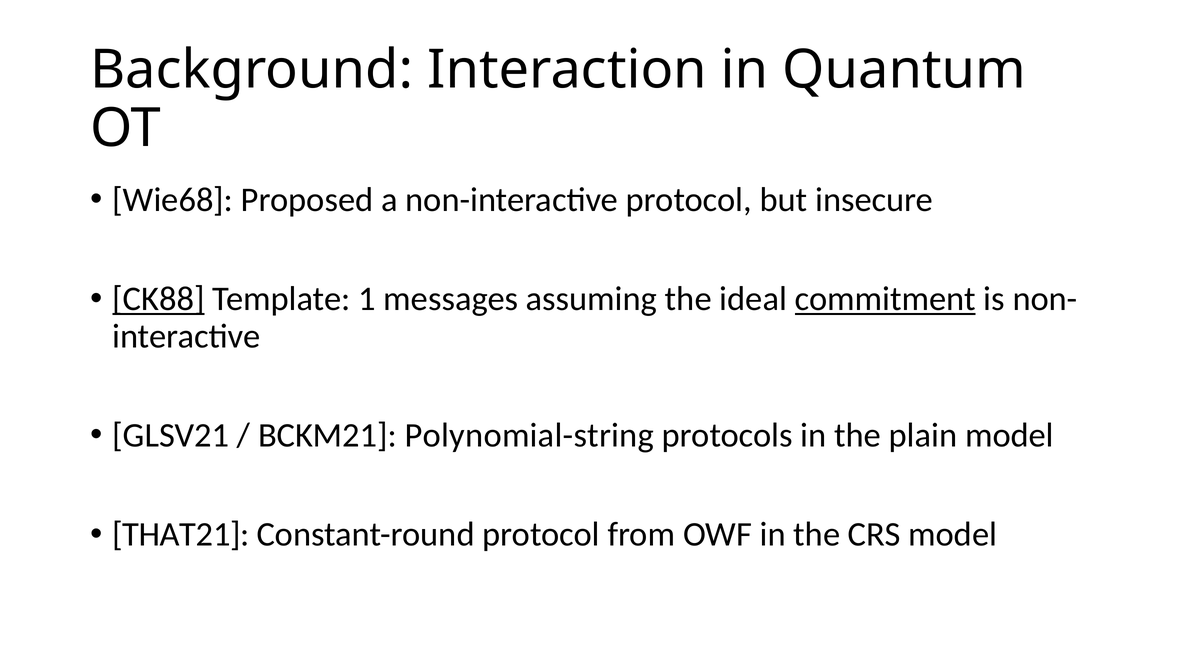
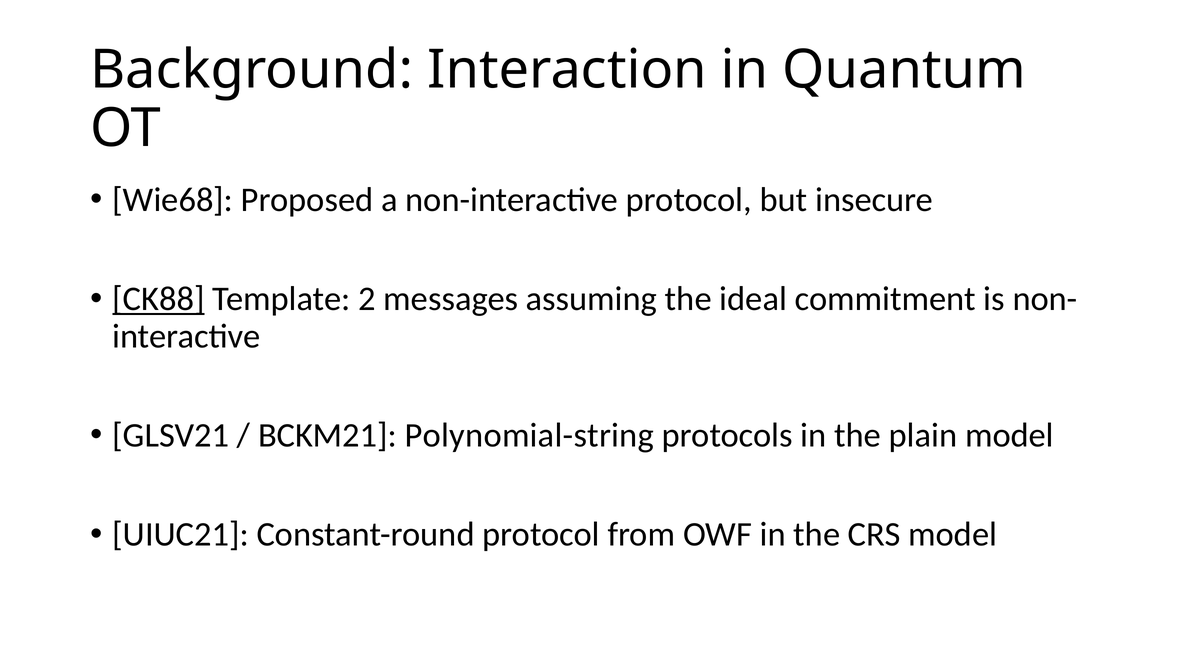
1: 1 -> 2 (367, 299)
commitment underline: present -> none (885, 299)
THAT21: THAT21 -> UIUC21 (181, 535)
